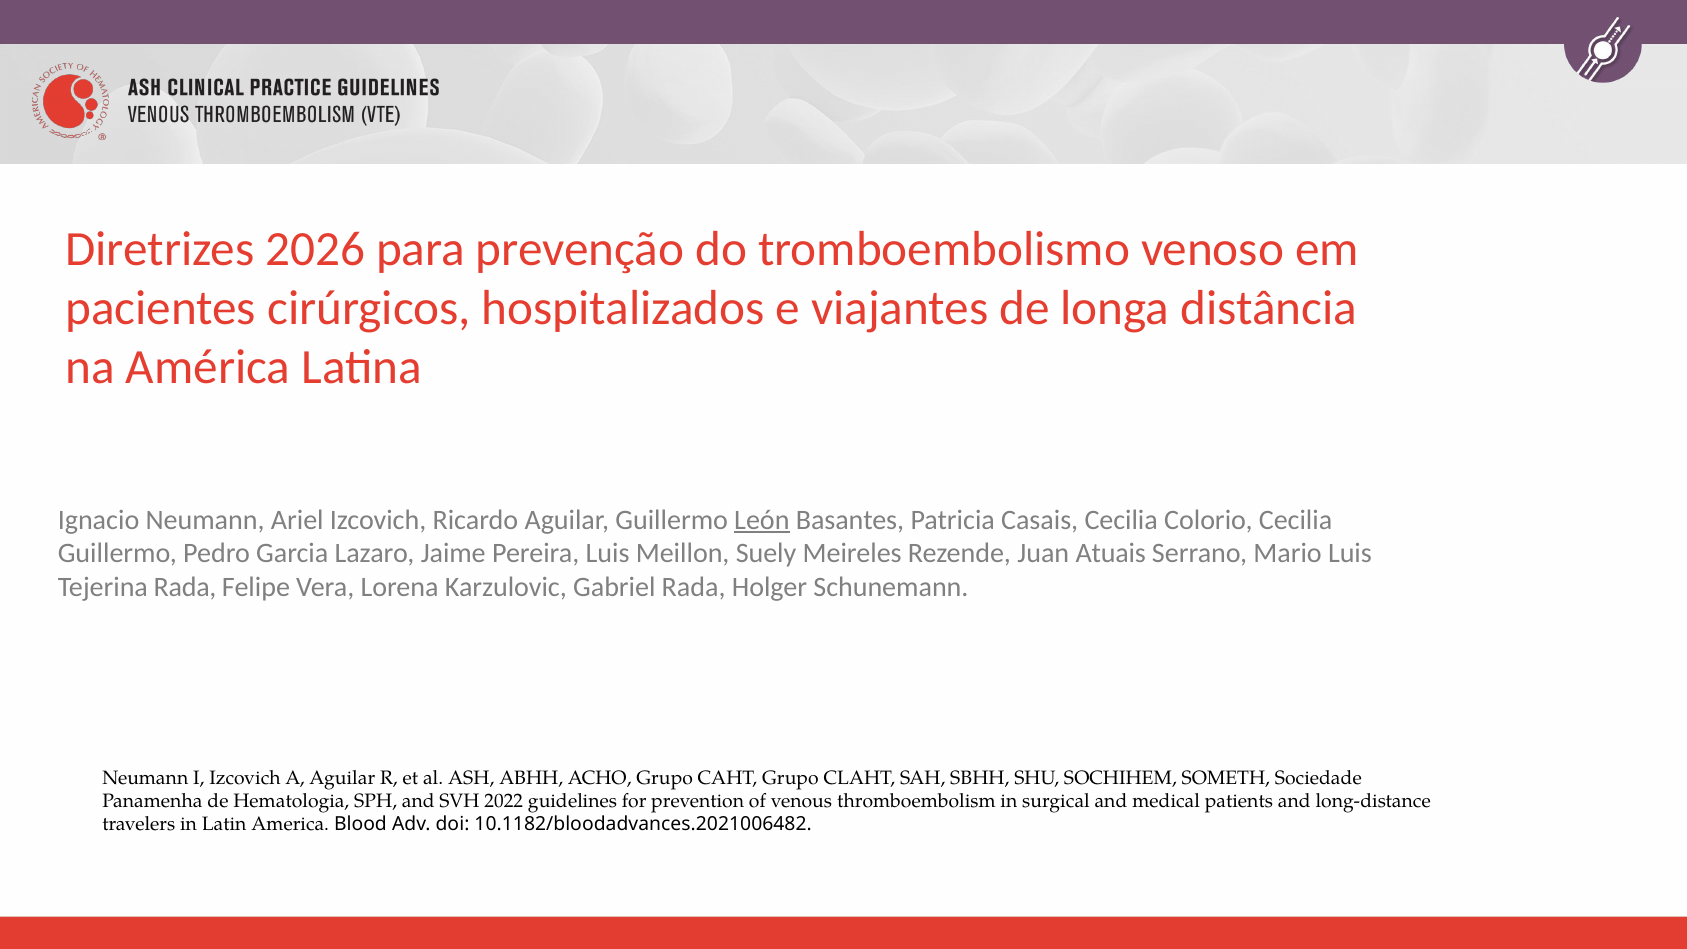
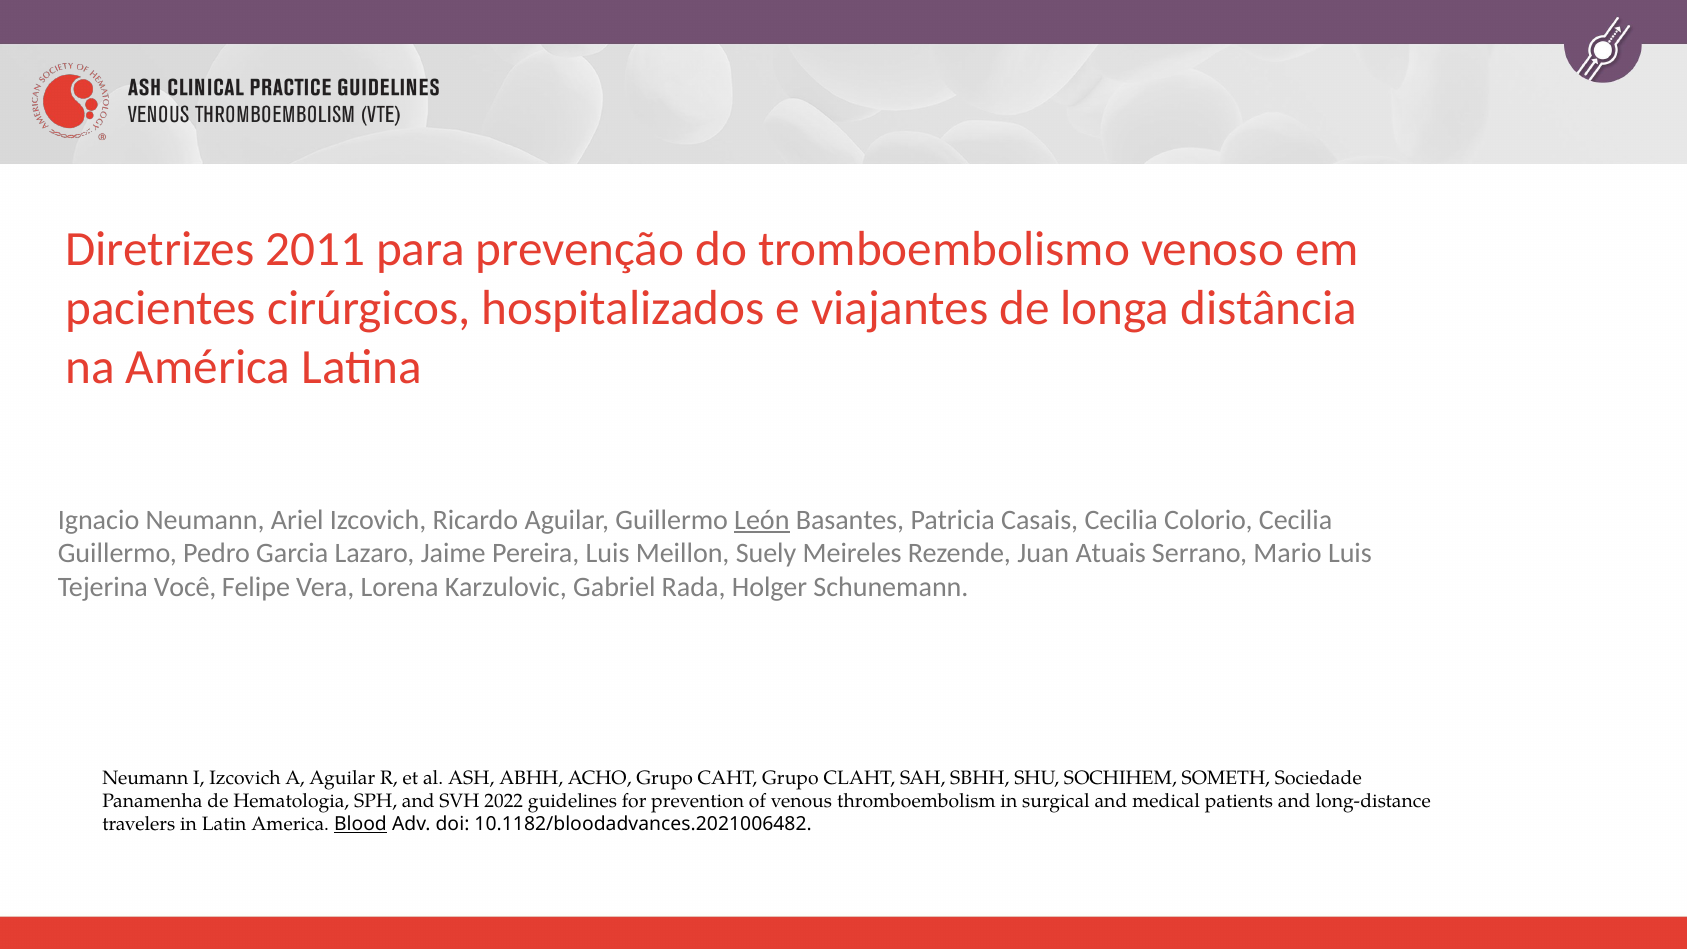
2026: 2026 -> 2011 (315, 249)
Tejerina Rada: Rada -> Você (185, 587)
Blood underline: none -> present (361, 824)
